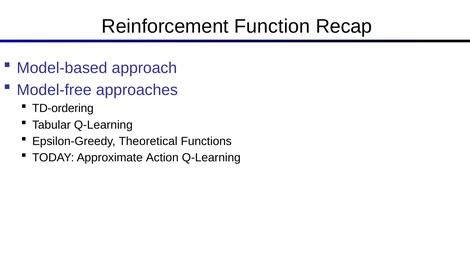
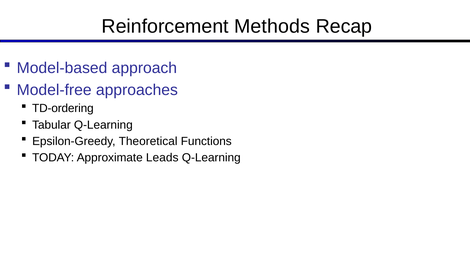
Function: Function -> Methods (272, 26)
Action: Action -> Leads (162, 158)
